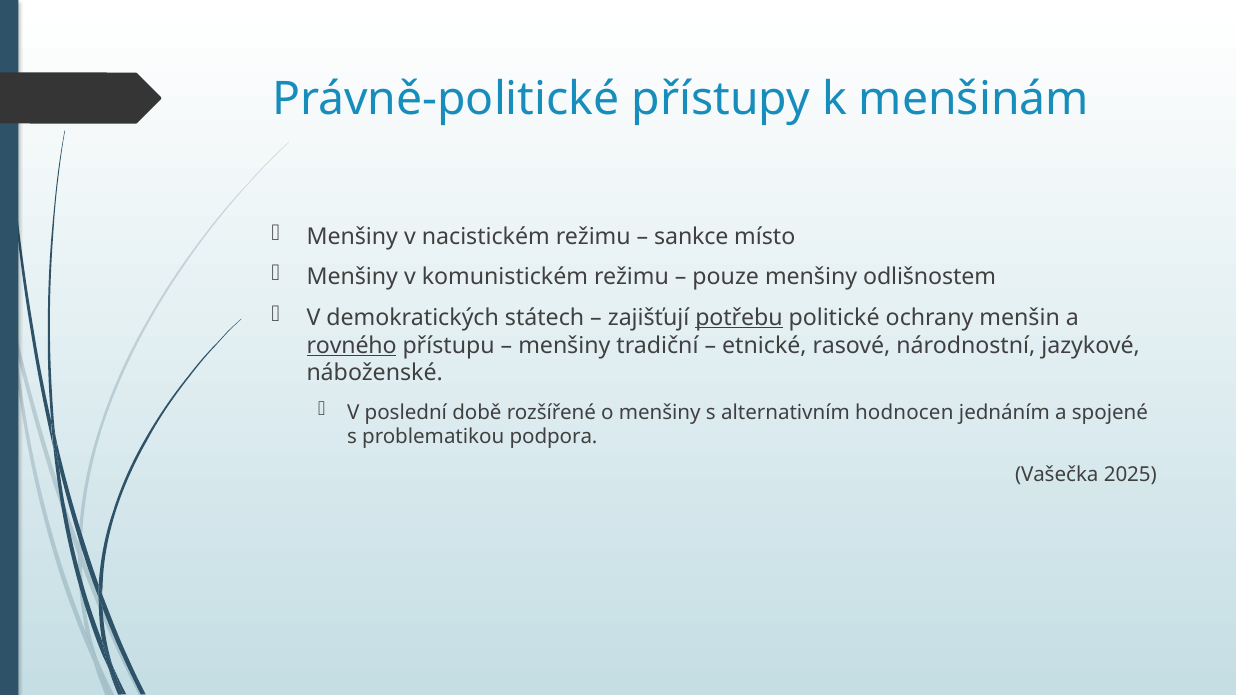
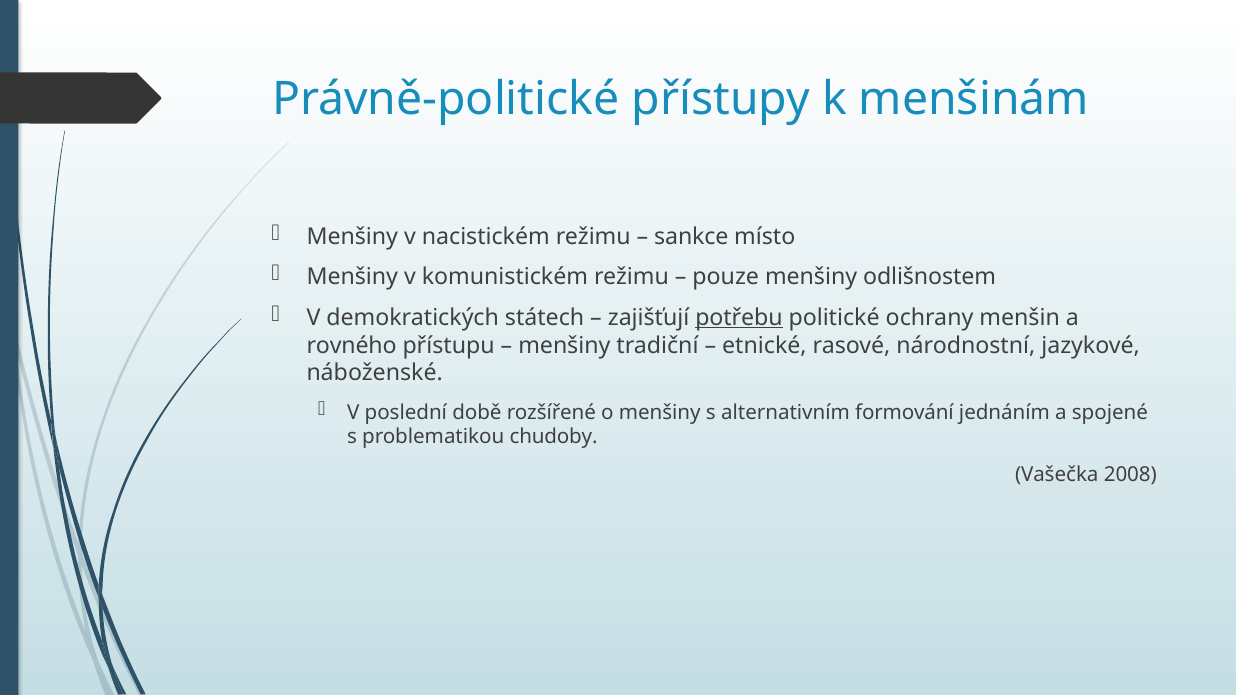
rovného underline: present -> none (352, 346)
hodnocen: hodnocen -> formování (904, 412)
podpora: podpora -> chudoby (554, 437)
2025: 2025 -> 2008 (1130, 475)
